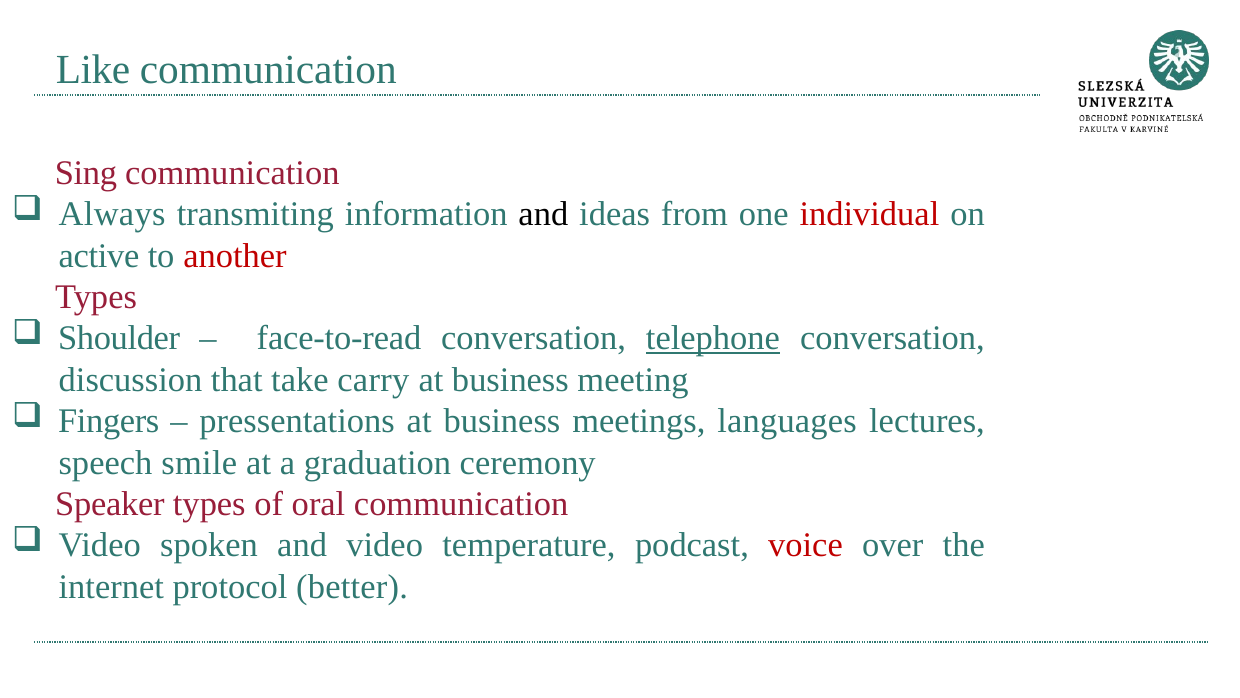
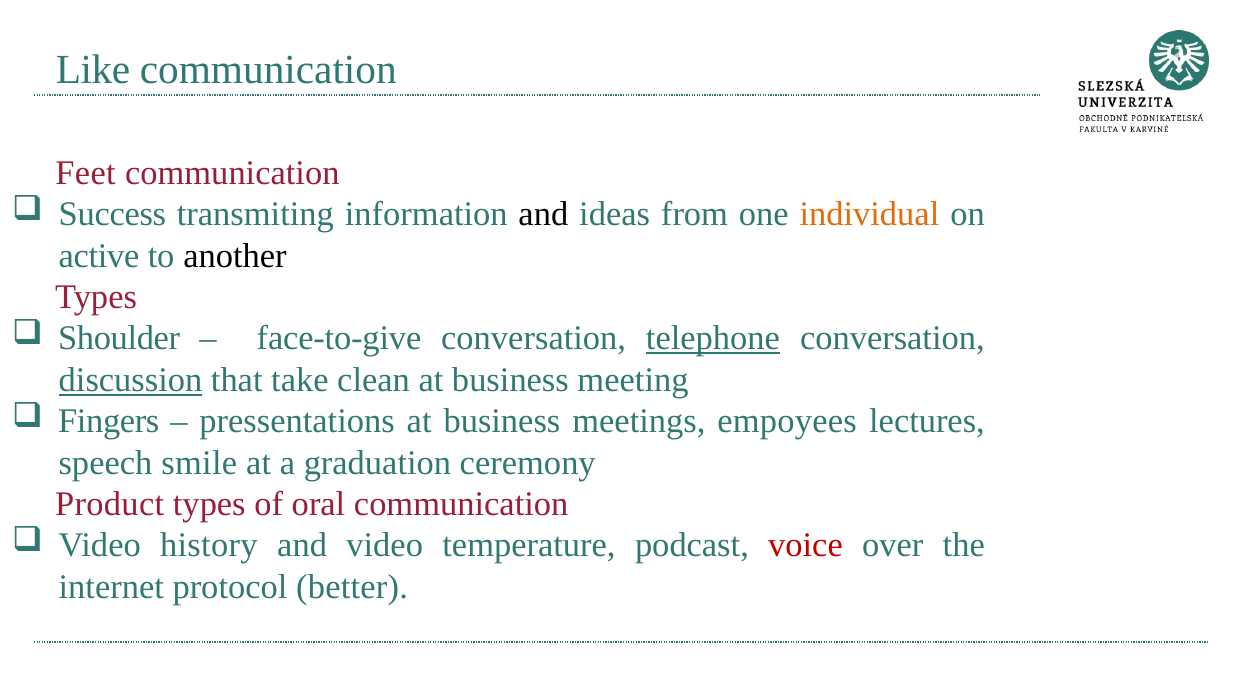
Sing: Sing -> Feet (86, 173)
Always: Always -> Success (112, 214)
individual colour: red -> orange (869, 214)
another colour: red -> black (235, 256)
face-to-read: face-to-read -> face-to-give (339, 338)
discussion underline: none -> present (131, 380)
carry: carry -> clean (374, 380)
languages: languages -> empoyees (787, 421)
Speaker: Speaker -> Product (110, 504)
spoken: spoken -> history (209, 545)
